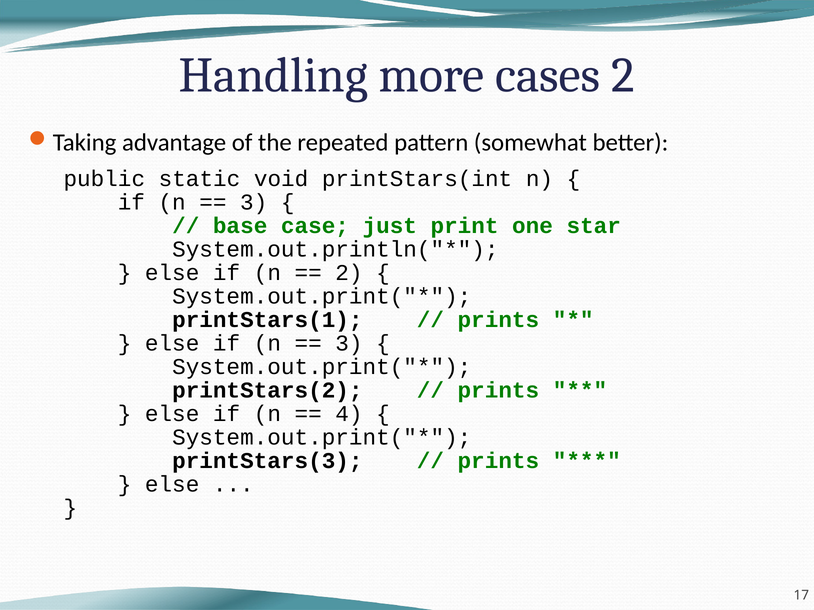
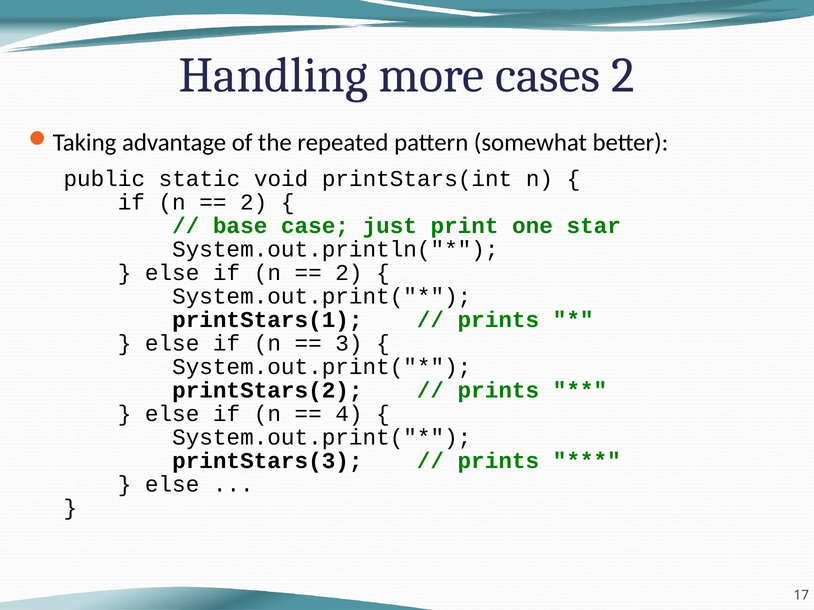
3: 3 -> 2 (254, 202)
